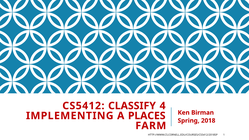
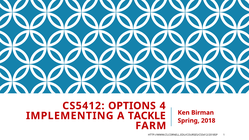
CLASSIFY: CLASSIFY -> OPTIONS (132, 106)
PLACES: PLACES -> TACKLE (147, 116)
